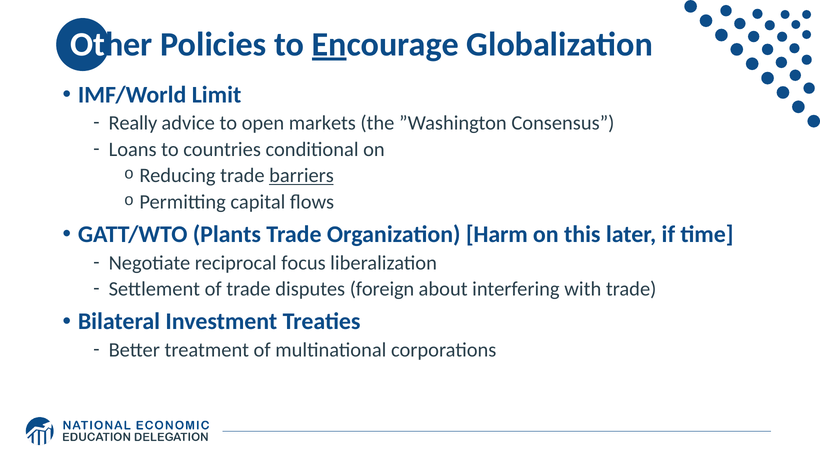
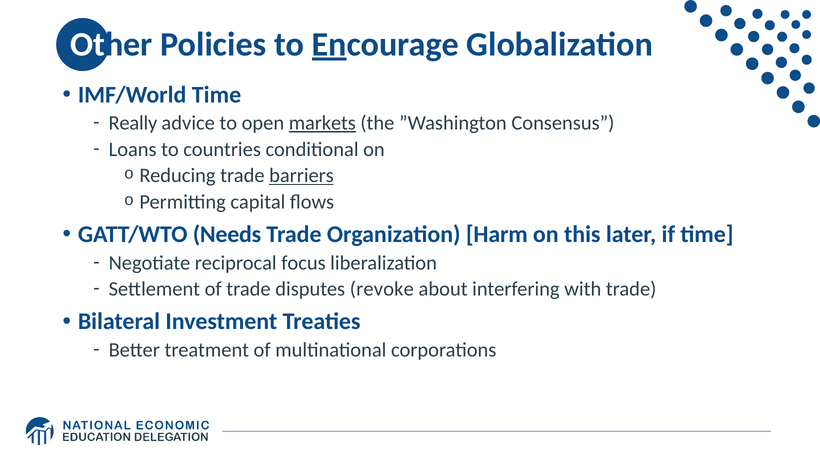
IMF/World Limit: Limit -> Time (216, 95)
markets underline: none -> present (322, 123)
Plants: Plants -> Needs (227, 235)
foreign: foreign -> revoke (382, 289)
